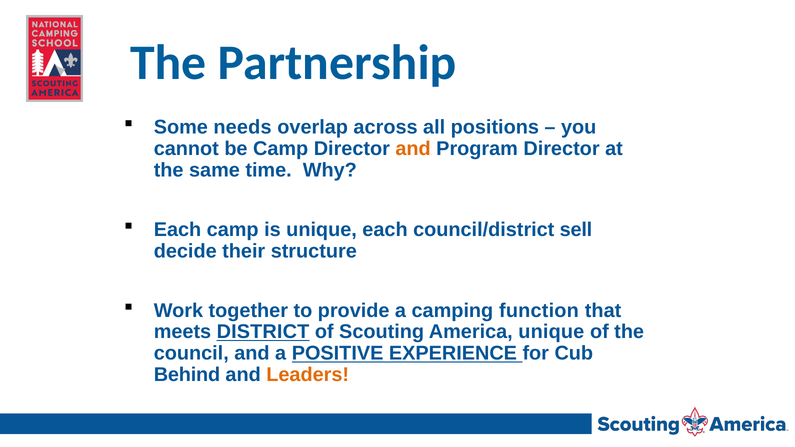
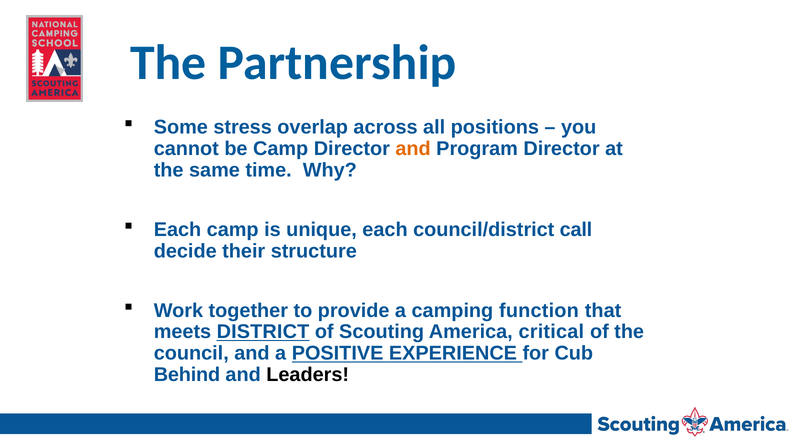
needs: needs -> stress (243, 127)
sell: sell -> call (576, 230)
America unique: unique -> critical (551, 332)
Leaders colour: orange -> black (308, 375)
